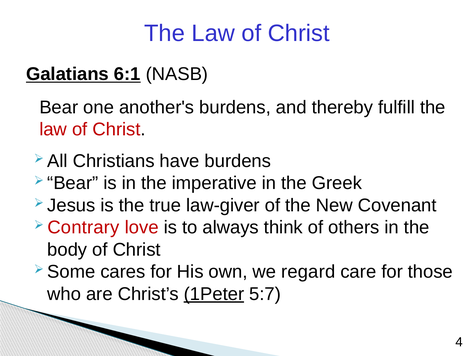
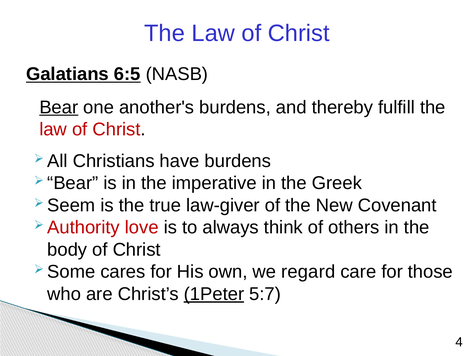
6:1: 6:1 -> 6:5 (127, 74)
Bear underline: none -> present (59, 107)
Jesus: Jesus -> Seem (71, 205)
Contrary: Contrary -> Authority (84, 227)
